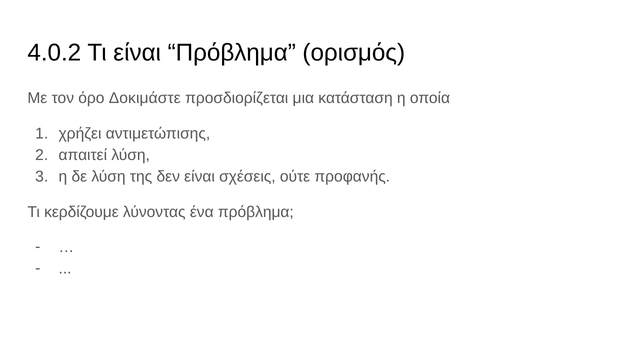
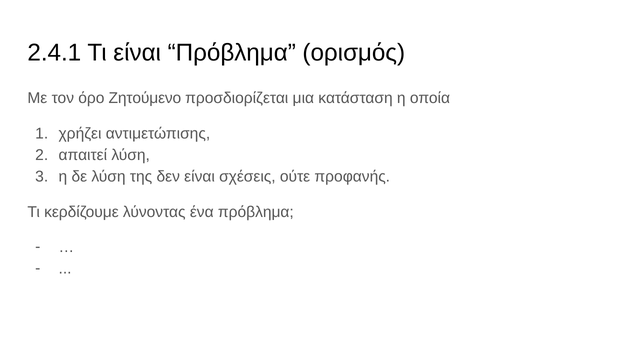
4.0.2: 4.0.2 -> 2.4.1 (54, 53)
Δοκιμάστε: Δοκιμάστε -> Ζητούμενο (145, 98)
